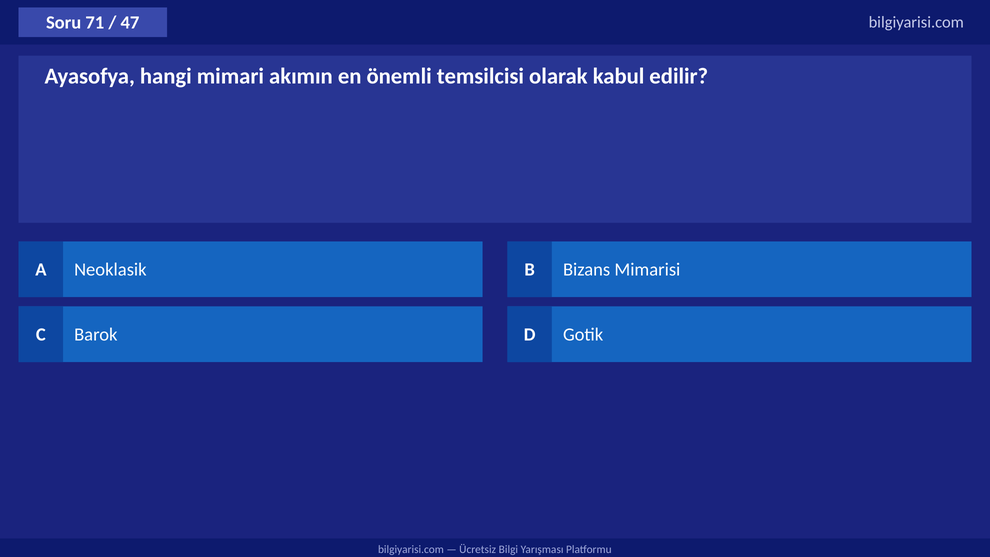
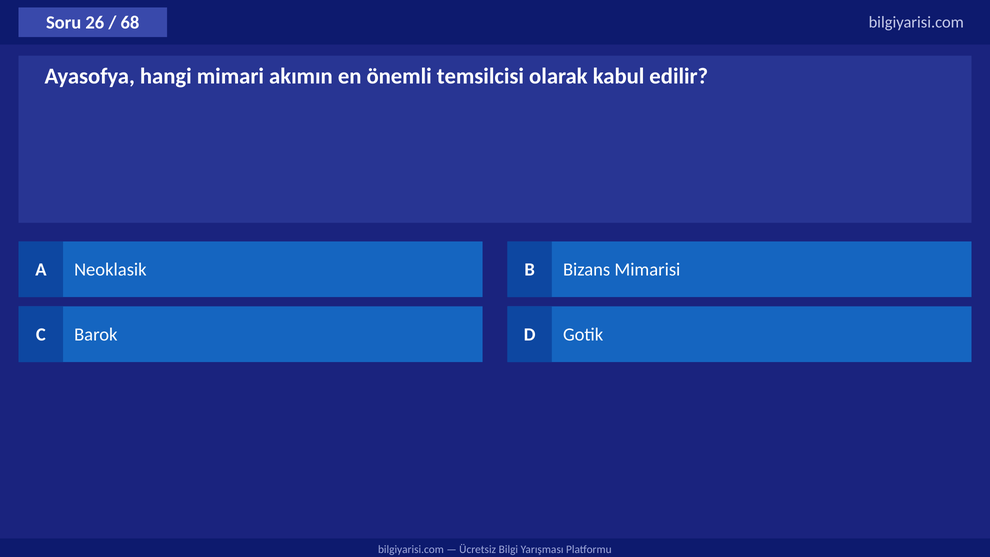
71: 71 -> 26 (95, 23)
47: 47 -> 68 (130, 23)
